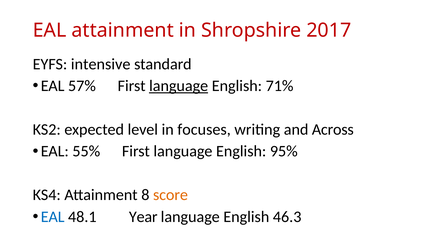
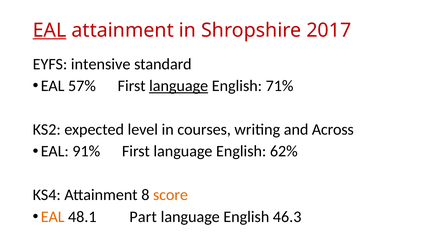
EAL underline: none -> present (50, 30)
focuses: focuses -> courses (204, 130)
55%: 55% -> 91% (86, 152)
95%: 95% -> 62% (284, 152)
EAL colour: blue -> orange (53, 217)
Year: Year -> Part (143, 217)
